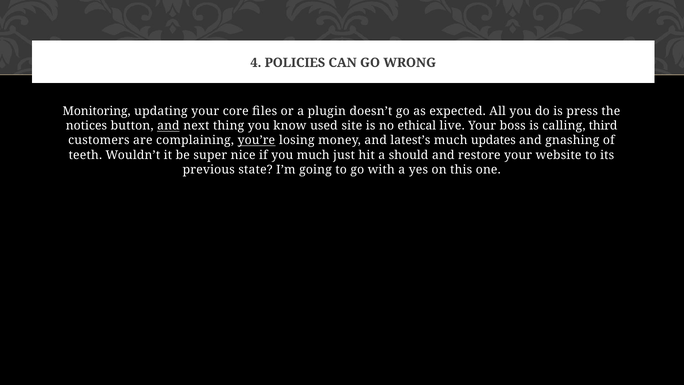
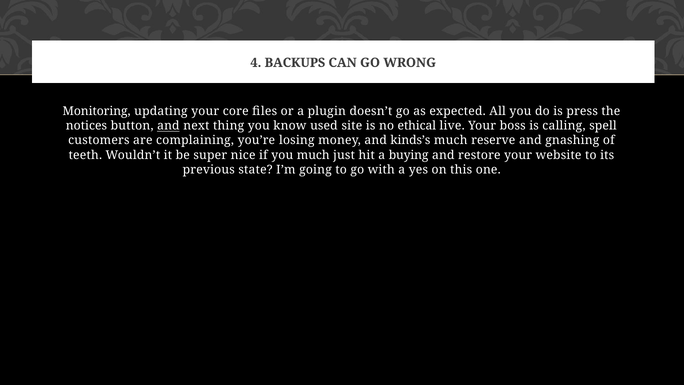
POLICIES: POLICIES -> BACKUPS (295, 63)
third: third -> spell (603, 126)
you’re underline: present -> none (256, 140)
latest’s: latest’s -> kinds’s (410, 140)
updates: updates -> reserve (493, 140)
should: should -> buying (409, 155)
